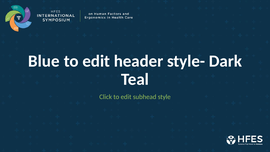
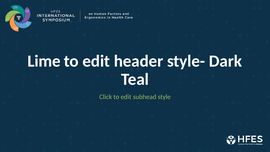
Blue: Blue -> Lime (44, 61)
